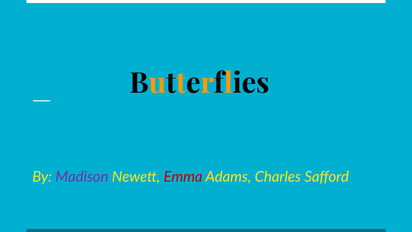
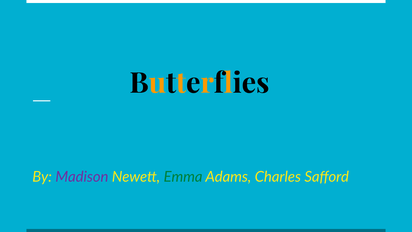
Emma colour: red -> green (183, 177)
